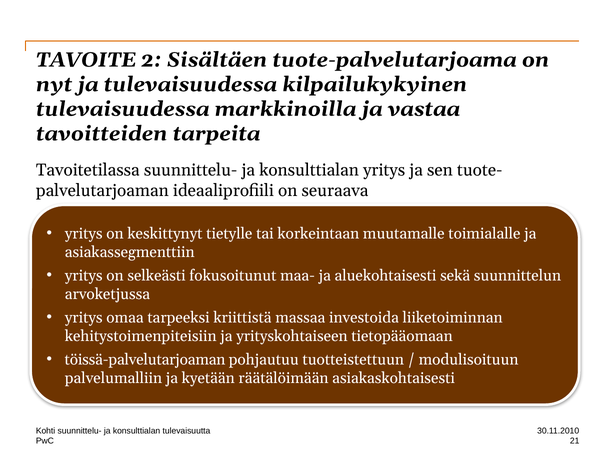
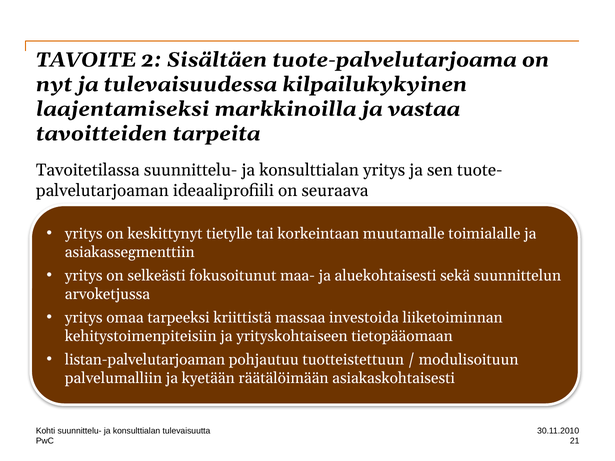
tulevaisuudessa: tulevaisuudessa -> laajentamiseksi (123, 109)
töissä-palvelutarjoaman: töissä-palvelutarjoaman -> listan-palvelutarjoaman (145, 360)
